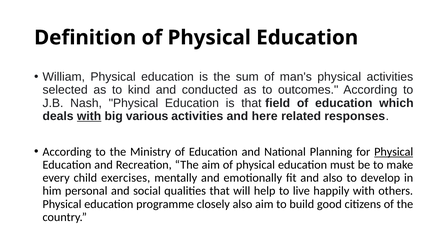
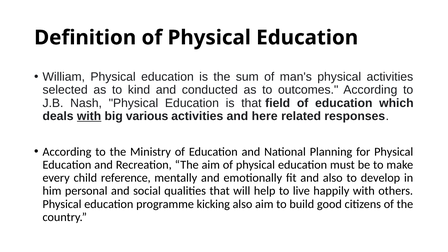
Physical underline: present -> none (394, 152)
exercises: exercises -> reference (126, 178)
closely: closely -> kicking (213, 204)
